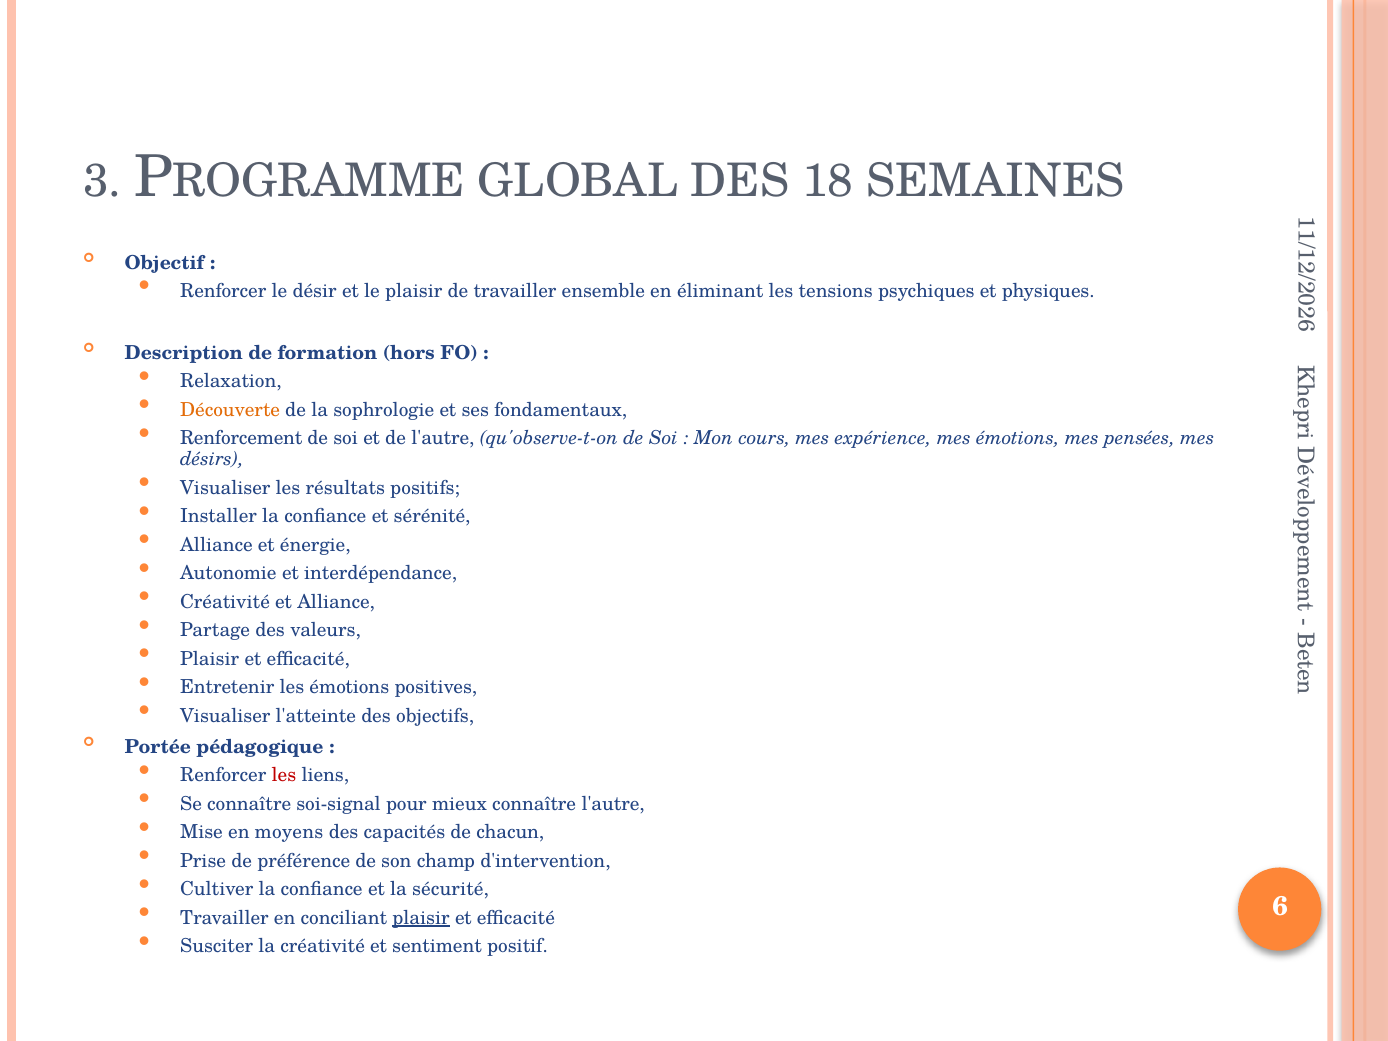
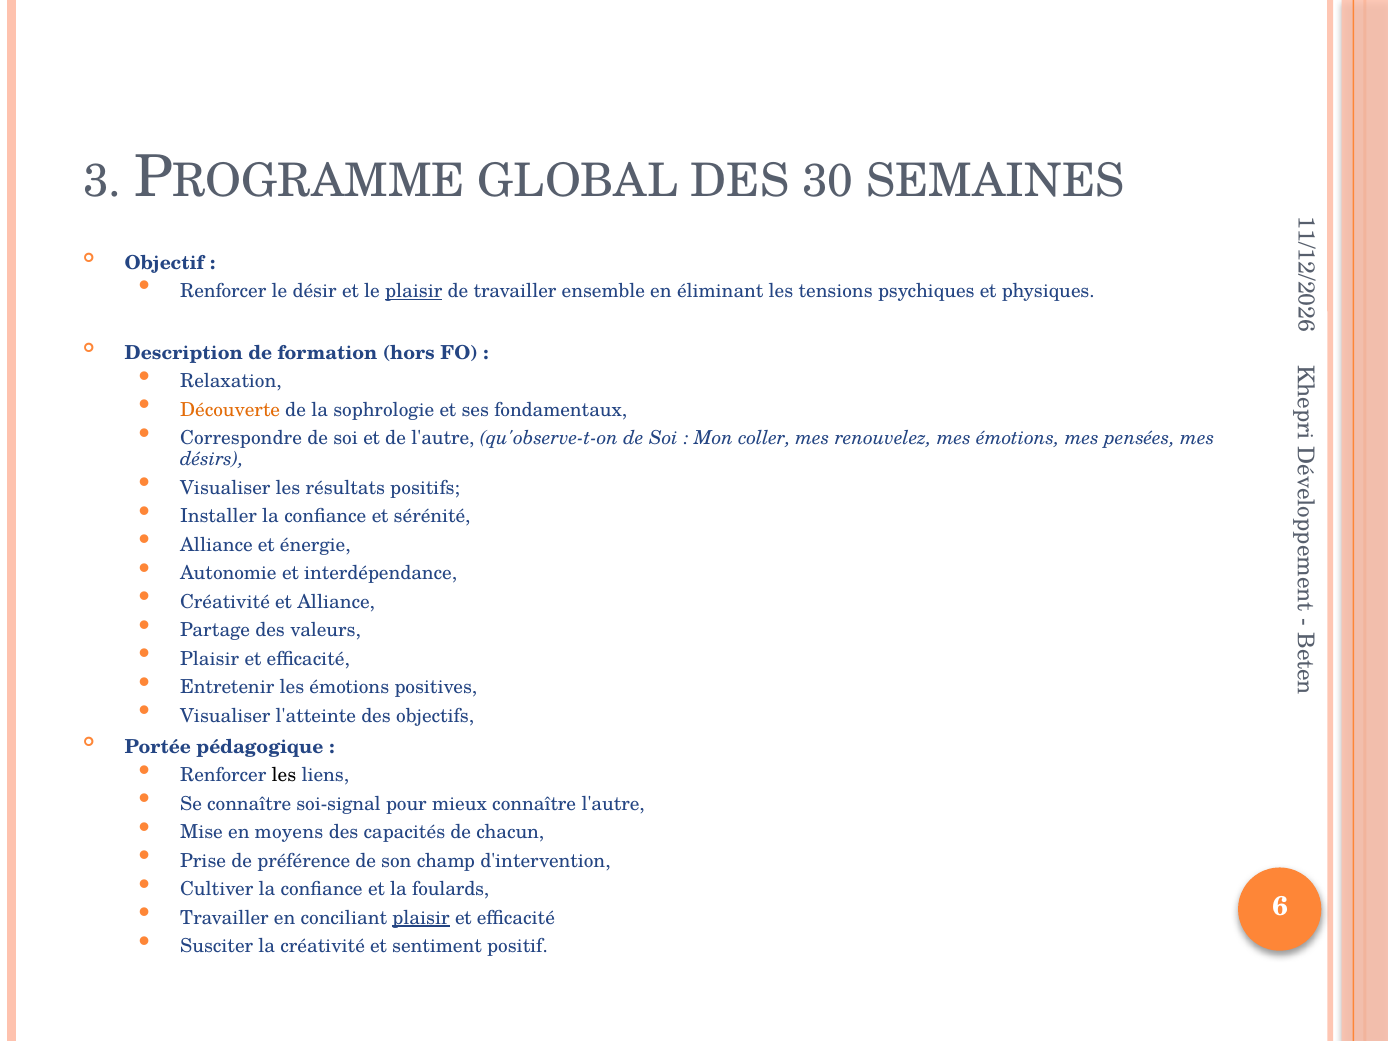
18: 18 -> 30 (828, 181)
plaisir underline: none -> present (414, 291)
Renforcement: Renforcement -> Correspondre (241, 439)
cours: cours -> coller (764, 439)
expérience: expérience -> renouvelez (883, 439)
les colour: red -> black (284, 775)
sécurité: sécurité -> foulards (451, 889)
